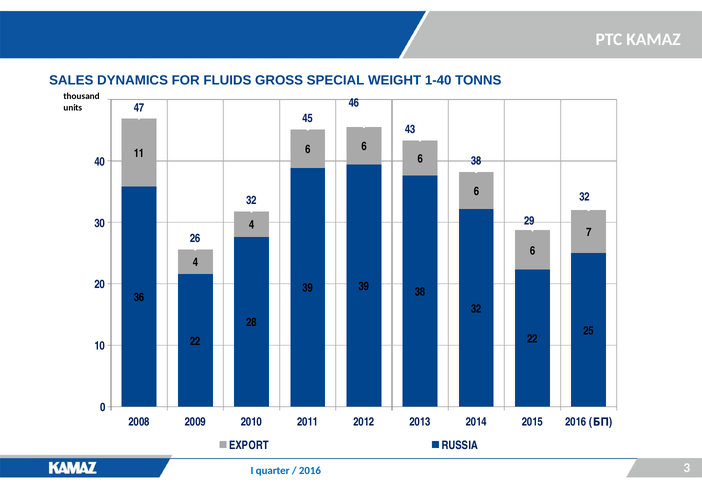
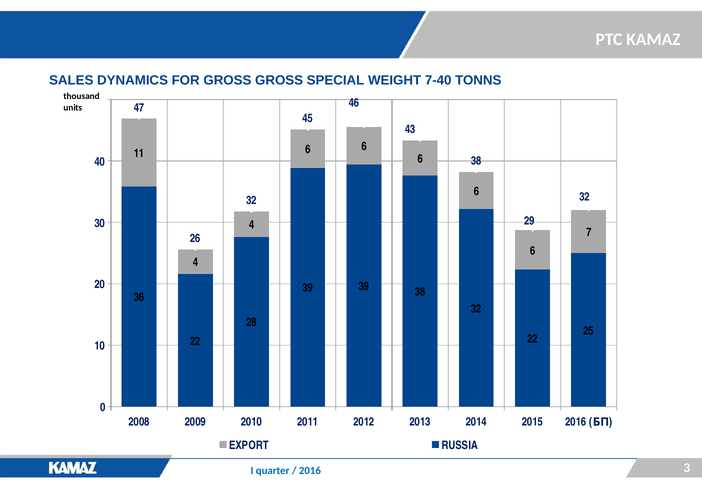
FOR FLUIDS: FLUIDS -> GROSS (227, 81)
1-40: 1-40 -> 7-40 (438, 81)
